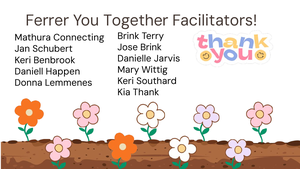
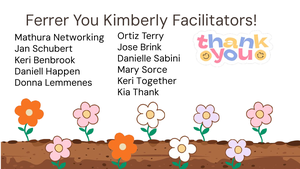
Together: Together -> Kimberly (136, 20)
Brink: Brink -> Ortiz (128, 36)
Connecting: Connecting -> Networking (79, 38)
Jarvis: Jarvis -> Sabini (167, 58)
Wittig: Wittig -> Sorce (155, 70)
Southard: Southard -> Together (156, 81)
